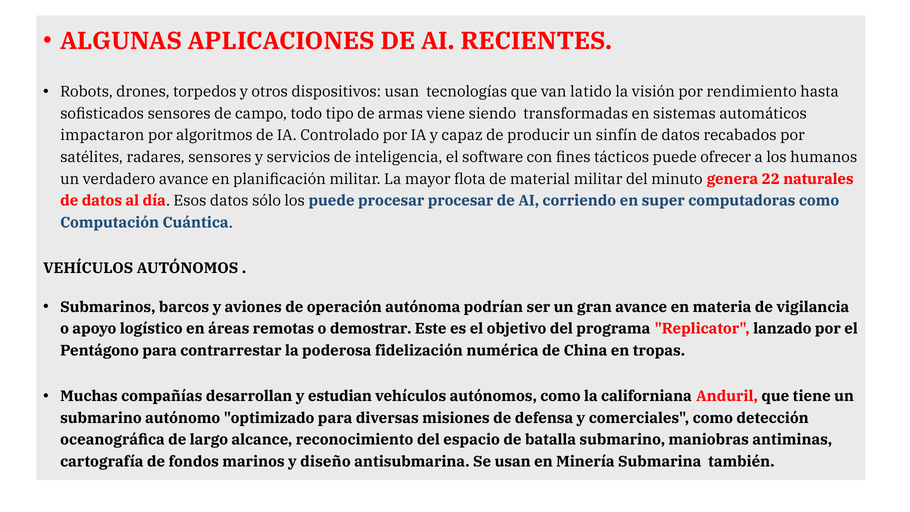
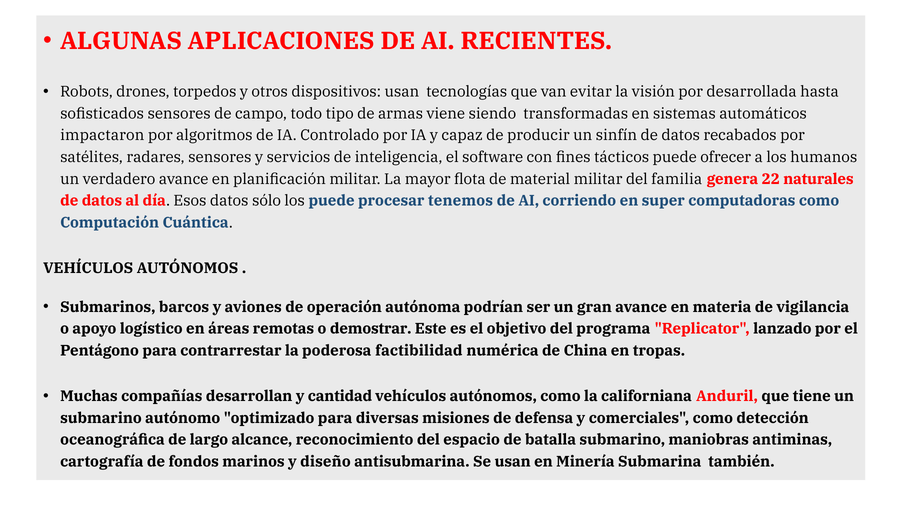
latido: latido -> evitar (591, 92)
rendimiento: rendimiento -> desarrollada (752, 92)
minuto: minuto -> familia (677, 179)
procesar procesar: procesar -> tenemos (460, 201)
fidelización: fidelización -> factibilidad (419, 351)
estudian: estudian -> cantidad (340, 396)
